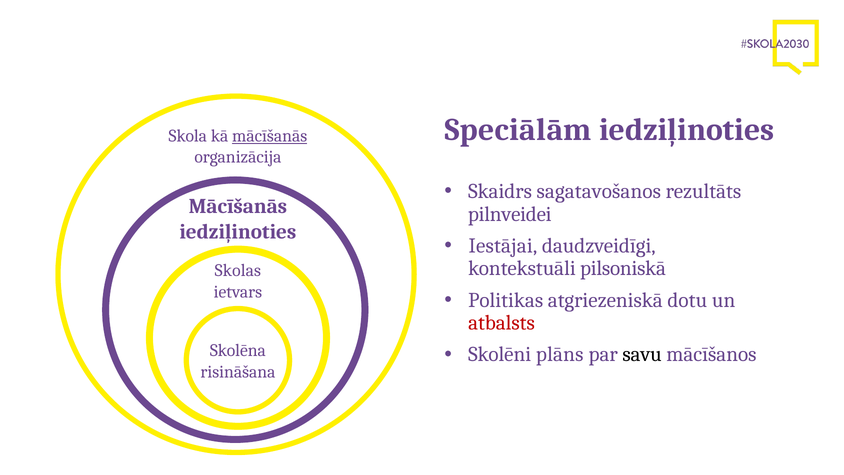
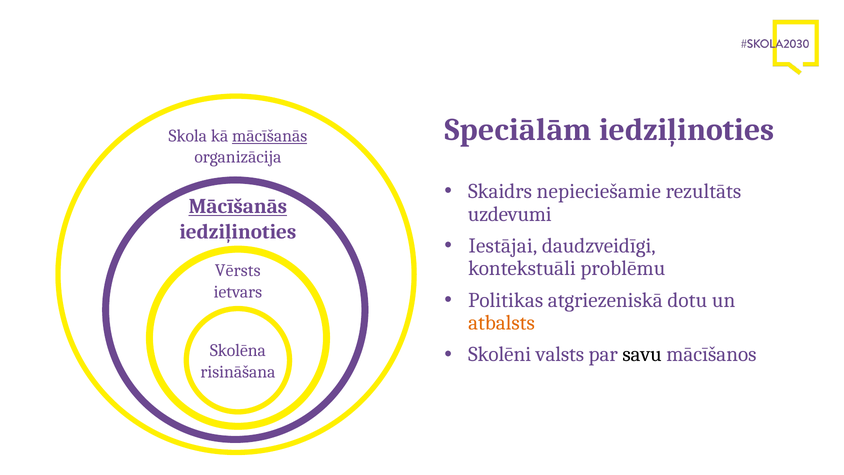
sagatavošanos: sagatavošanos -> nepieciešamie (599, 191)
Mācīšanās underline: none -> present (238, 206)
pilnveidei: pilnveidei -> uzdevumi (510, 214)
pilsoniskā: pilsoniskā -> problēmu (623, 268)
Skolas: Skolas -> Vērsts (238, 270)
atbalsts colour: red -> orange (501, 323)
plāns: plāns -> valsts (560, 354)
